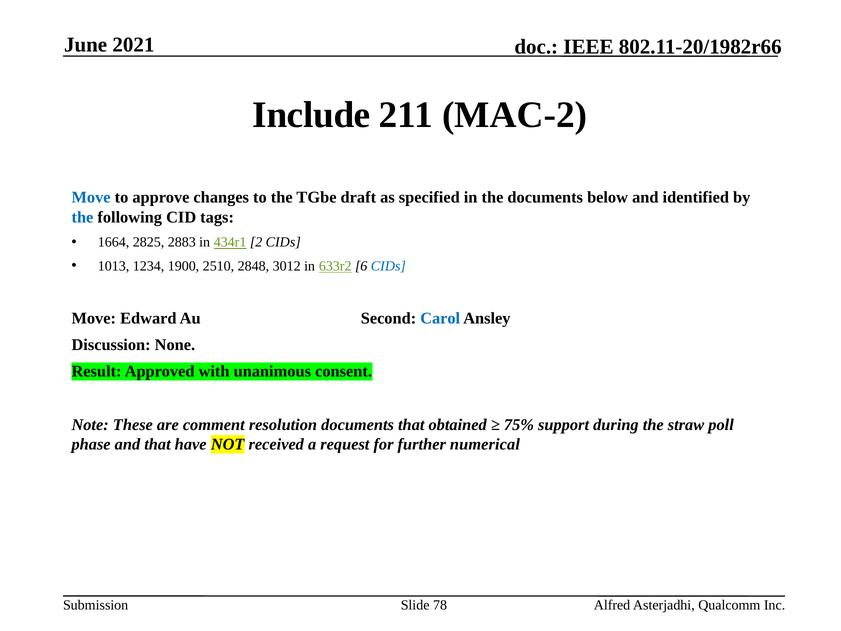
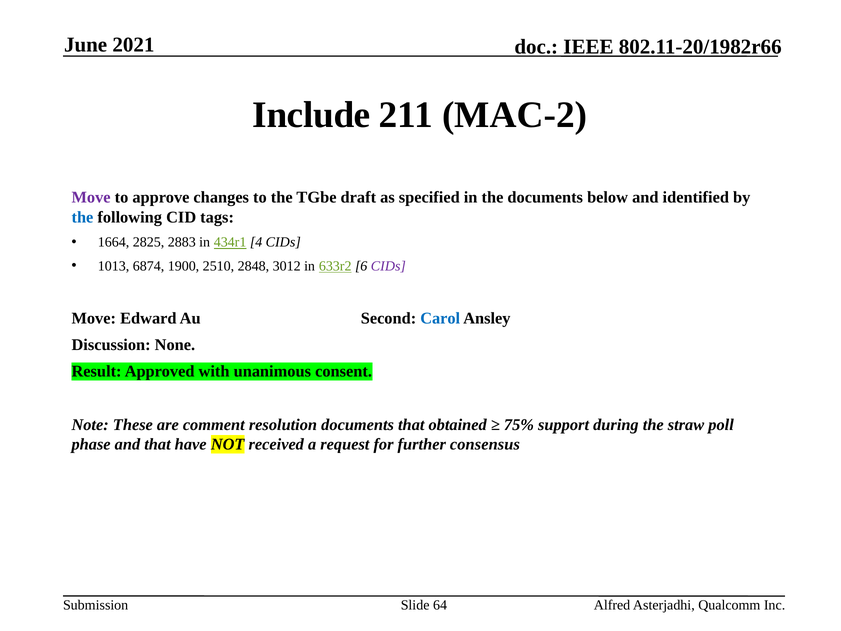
Move colour: blue -> purple (91, 197)
2: 2 -> 4 (256, 242)
1234: 1234 -> 6874 (149, 266)
CIDs colour: blue -> purple (388, 266)
numerical: numerical -> consensus (485, 444)
78: 78 -> 64 (440, 605)
